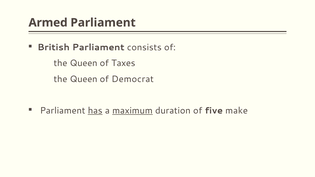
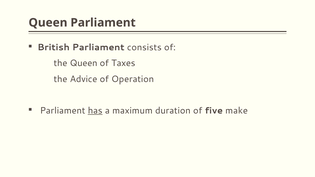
Armed: Armed -> Queen (48, 23)
Queen: Queen -> Advice (84, 79)
Democrat: Democrat -> Operation (133, 79)
maximum underline: present -> none (132, 111)
